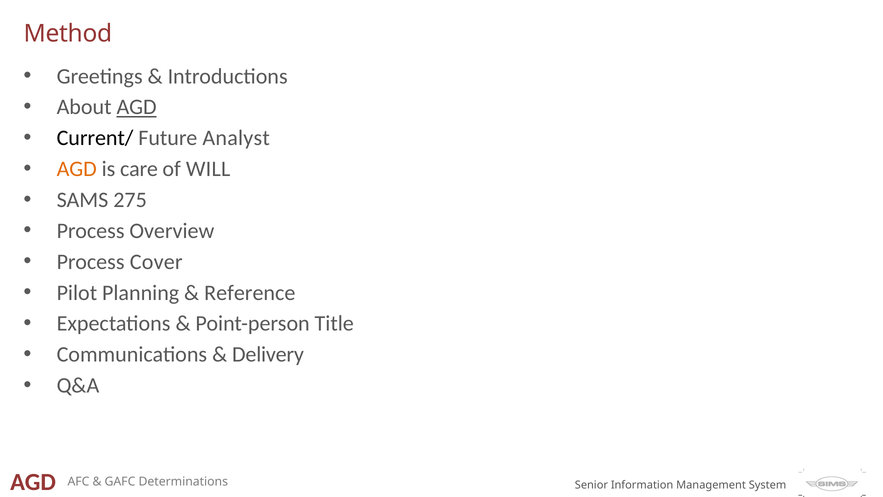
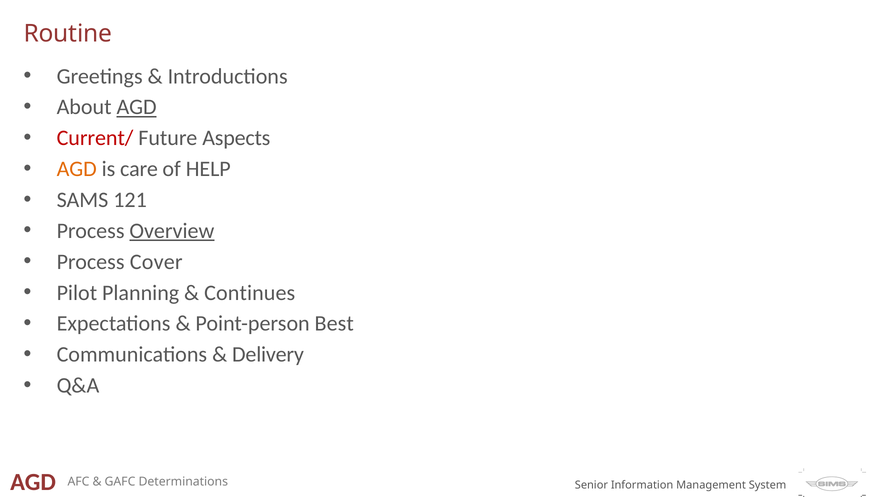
Method: Method -> Routine (68, 34)
Current/ colour: black -> red (95, 138)
Analyst: Analyst -> Aspects (236, 138)
WILL: WILL -> HELP (208, 169)
275: 275 -> 121 (130, 200)
Overview underline: none -> present (172, 231)
Reference: Reference -> Continues (250, 293)
Title: Title -> Best (334, 323)
